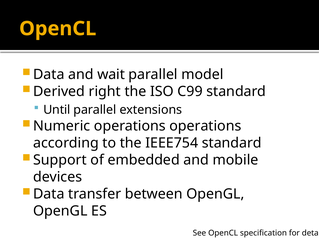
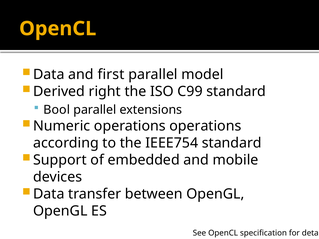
wait: wait -> first (111, 75)
Until: Until -> Bool (57, 110)
